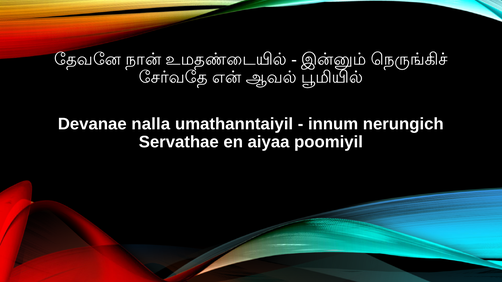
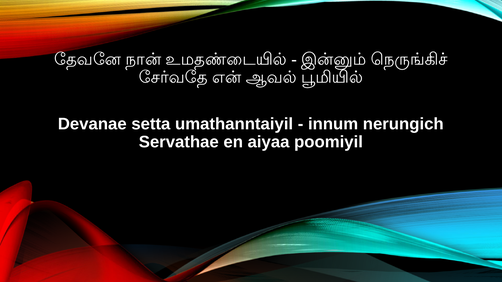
nalla: nalla -> setta (151, 124)
